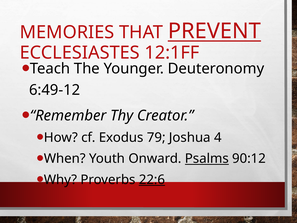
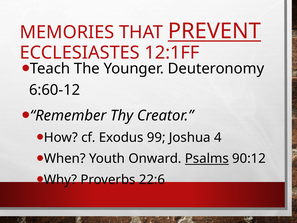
6:49-12: 6:49-12 -> 6:60-12 (55, 90)
79: 79 -> 99 (156, 137)
22:6 underline: present -> none (152, 180)
